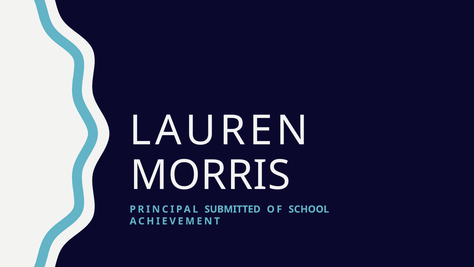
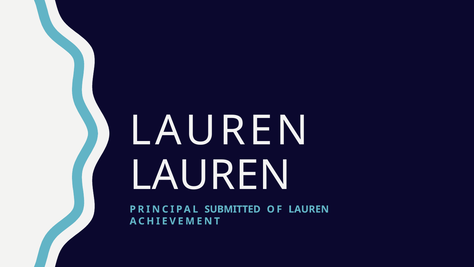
MORRIS: MORRIS -> LAUREN (210, 175)
OF SCHOOL: SCHOOL -> LAUREN (309, 209)
